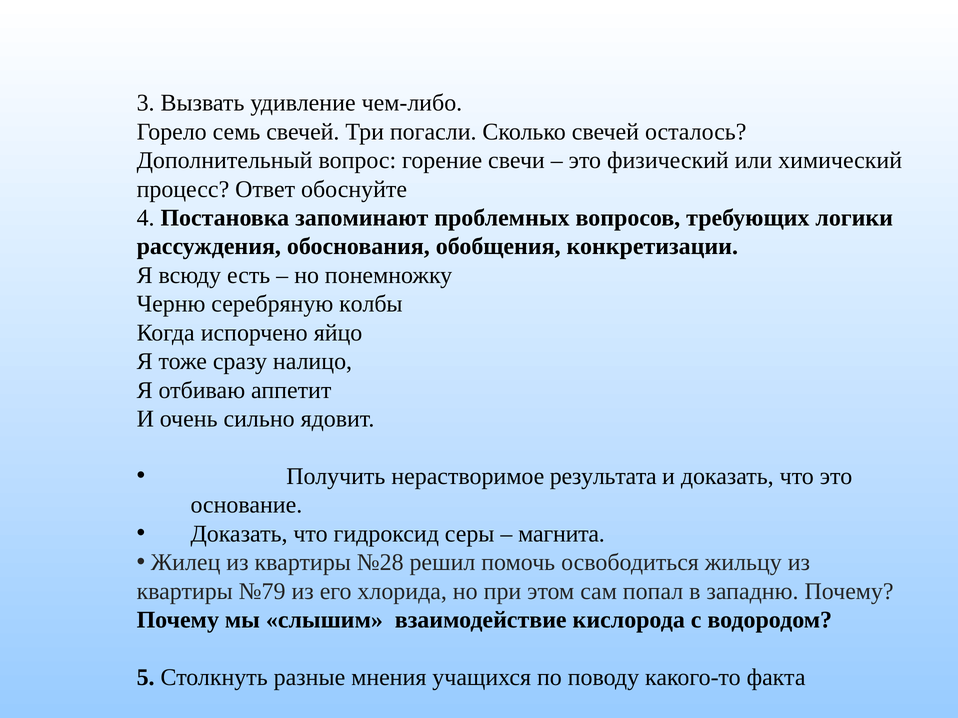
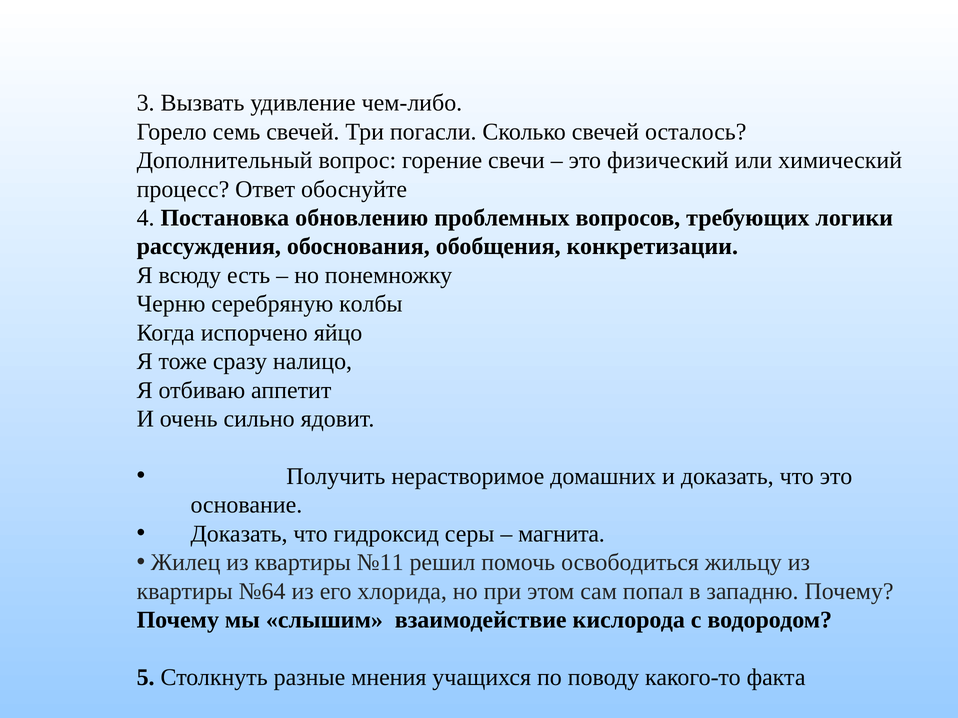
запоминают: запоминают -> обновлению (362, 218)
результата: результата -> домашних (603, 477)
№28: №28 -> №11 (380, 563)
№79: №79 -> №64 (262, 592)
